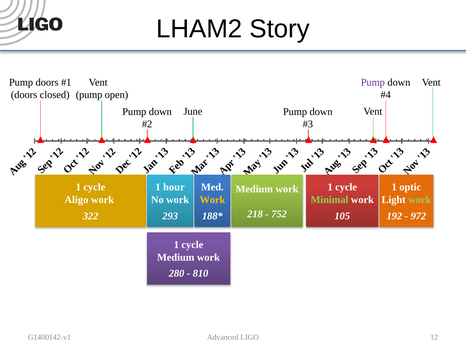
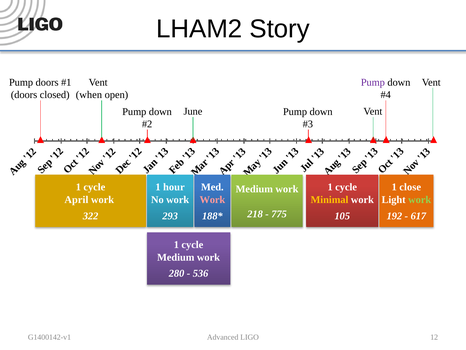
pump: pump -> when (89, 95)
optic: optic -> close (410, 187)
Aligo: Aligo -> April (76, 199)
Work colour: yellow -> pink (212, 199)
Minimal colour: light green -> yellow (329, 199)
752: 752 -> 775 (279, 214)
972: 972 -> 617 (418, 216)
810: 810 -> 536 (201, 273)
